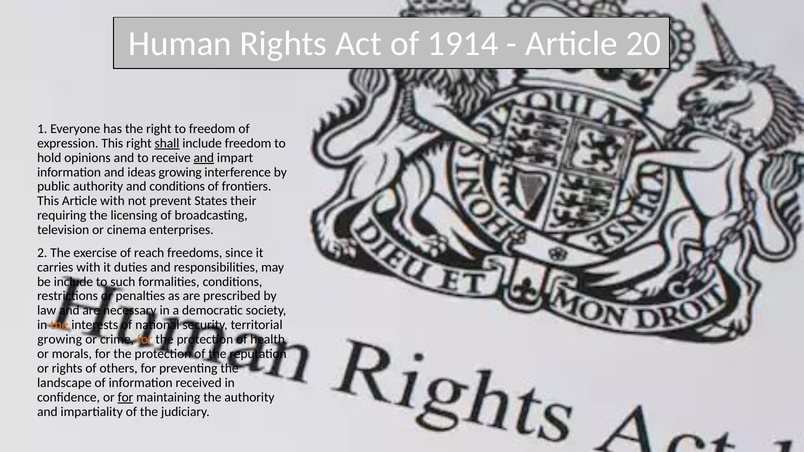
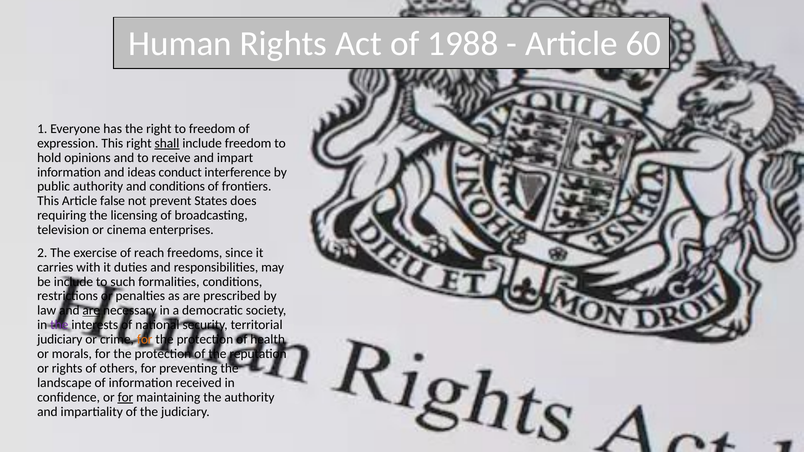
1914: 1914 -> 1988 (463, 44)
20: 20 -> 60 (643, 44)
and underline: present -> none (204, 158)
ideas growing: growing -> conduct (180, 172)
Article with: with -> false (113, 201)
their: their -> does (243, 201)
are underline: none -> present (91, 311)
the colour: orange -> purple (59, 325)
growing: growing -> judiciary (60, 340)
